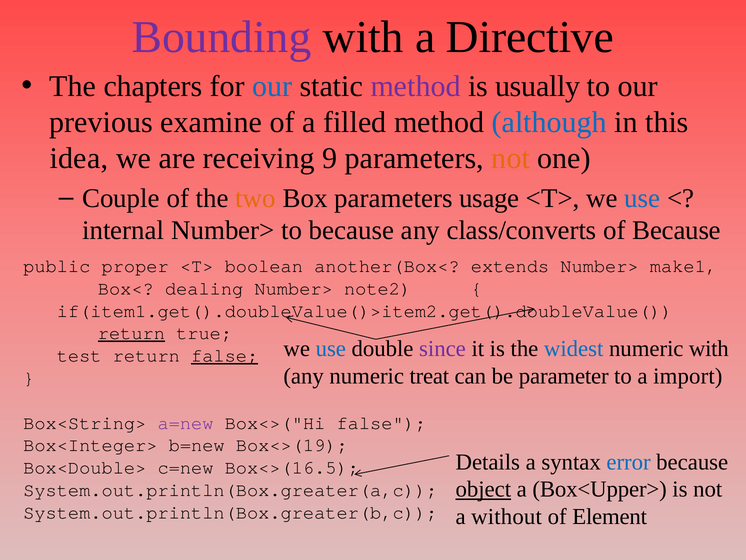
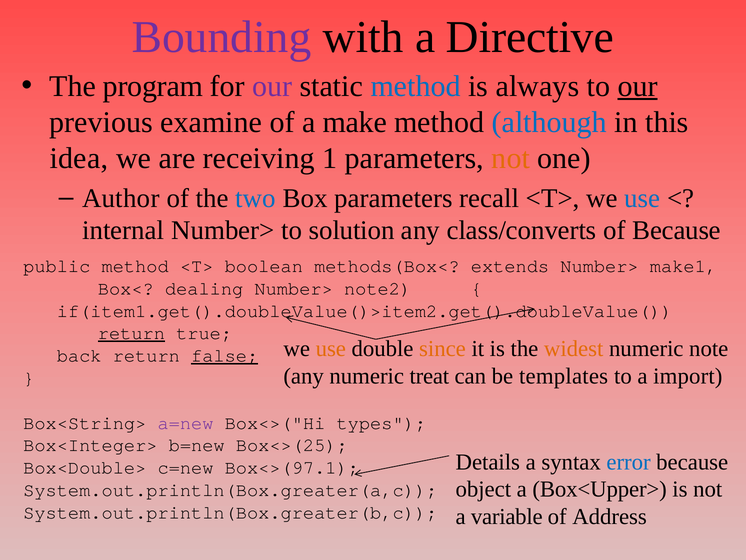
chapters: chapters -> program (153, 86)
our colour: blue -> purple (272, 86)
method colour: purple -> blue (416, 86)
usually: usually -> always (537, 86)
our underline: none -> present (638, 86)
filled: filled -> make (355, 122)
9: 9 -> 1 (330, 158)
Couple: Couple -> Author (121, 198)
two colour: orange -> blue (256, 198)
usage: usage -> recall (489, 198)
to because: because -> solution (352, 230)
public proper: proper -> method (135, 266)
another(Box<: another(Box< -> methods(Box< (387, 266)
use colour: blue -> orange (331, 348)
since colour: purple -> orange (442, 348)
widest colour: blue -> orange (574, 348)
numeric with: with -> note (709, 348)
test: test -> back (79, 355)
parameter: parameter -> templates (564, 376)
Box<>("Hi false: false -> types (381, 423)
Box<>(19: Box<>(19 -> Box<>(25 (292, 445)
Box<>(16.5: Box<>(16.5 -> Box<>(97.1 (292, 467)
object underline: present -> none (483, 489)
without: without -> variable (507, 516)
Element: Element -> Address (610, 516)
